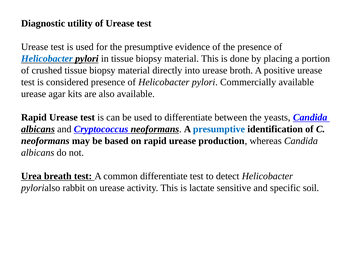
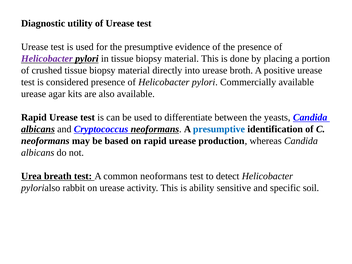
Helicobacter colour: blue -> purple (47, 59)
common differentiate: differentiate -> neoformans (164, 176)
lactate: lactate -> ability (202, 188)
